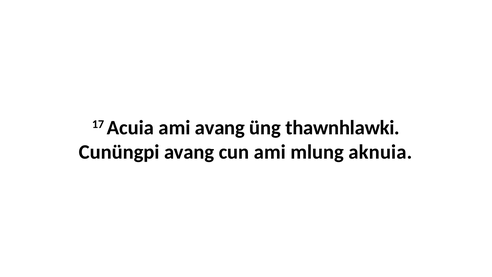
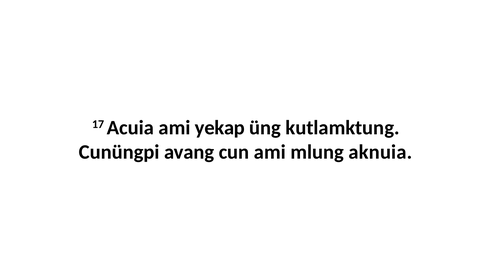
ami avang: avang -> yekap (220, 127)
thawnhlawki: thawnhlawki -> kutlamktung (343, 127)
